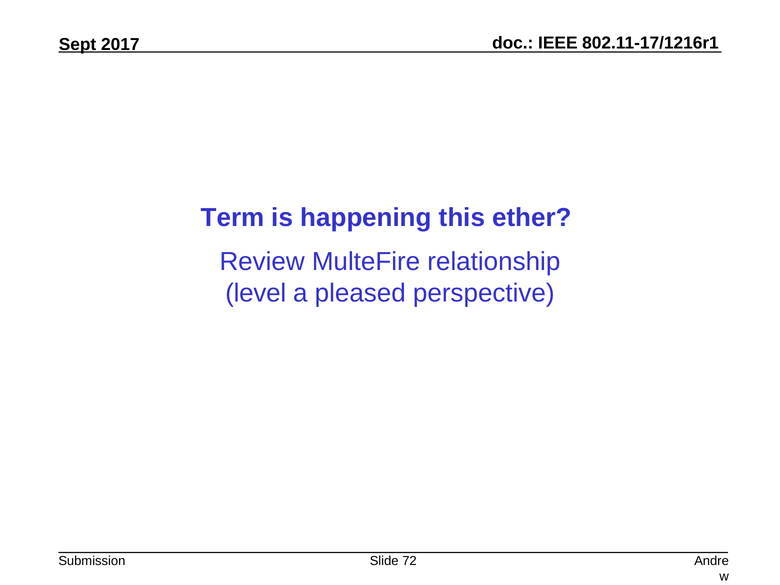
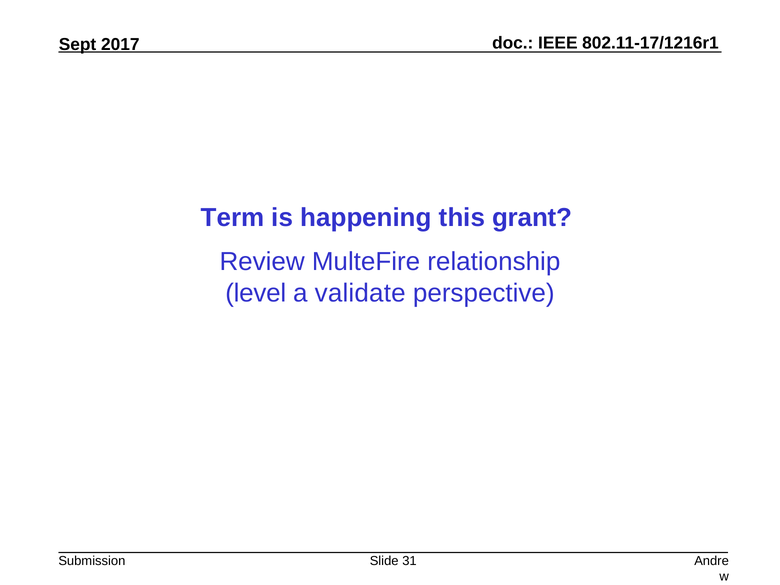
ether: ether -> grant (532, 218)
pleased: pleased -> validate (360, 293)
72: 72 -> 31 (409, 561)
